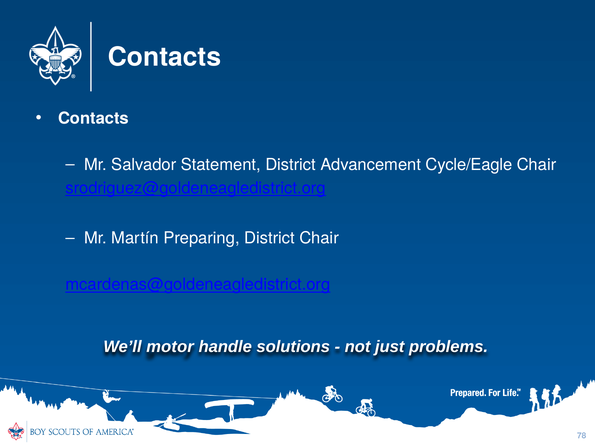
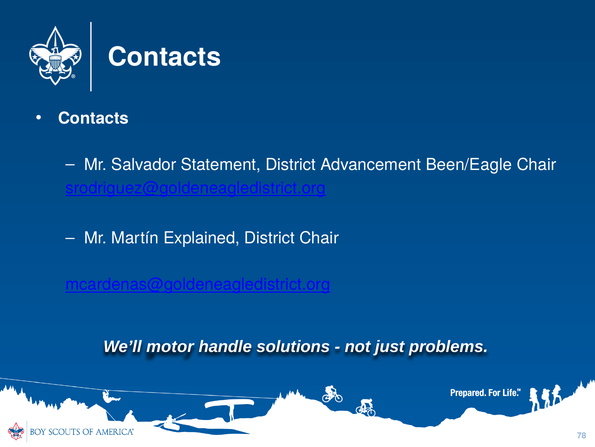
Cycle/Eagle: Cycle/Eagle -> Been/Eagle (469, 164)
Preparing: Preparing -> Explained (202, 238)
